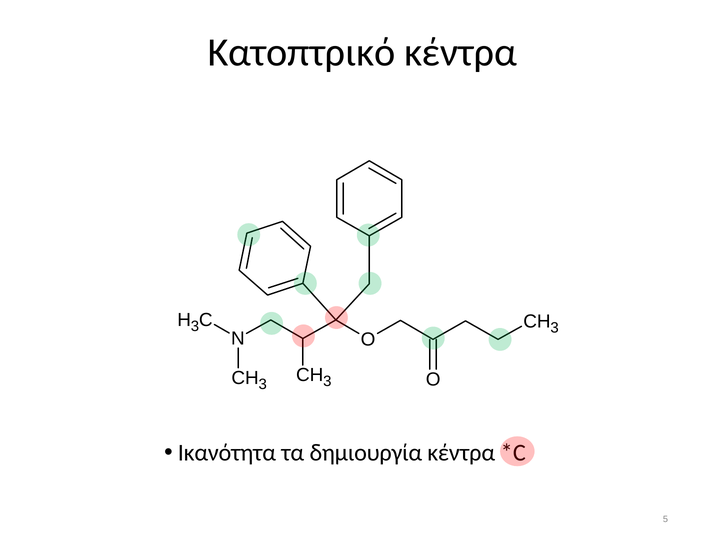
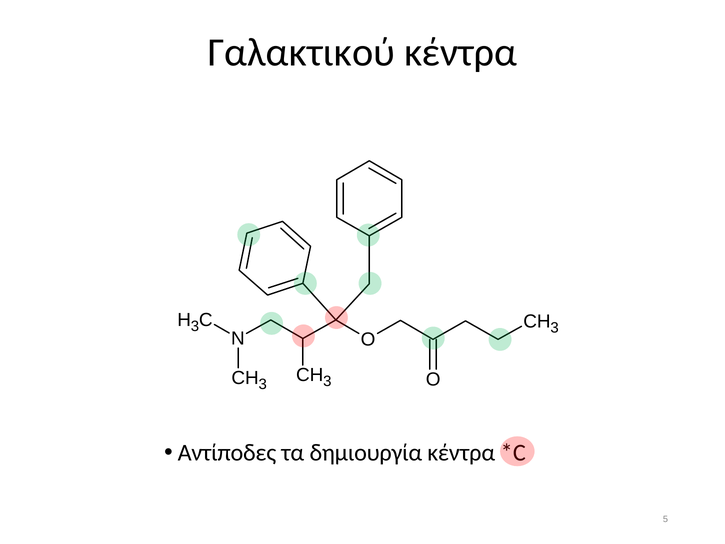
Κατοπτρικό: Κατοπτρικό -> Γαλακτικού (301, 52)
Ικανότητα: Ικανότητα -> Αντίποδες (227, 453)
